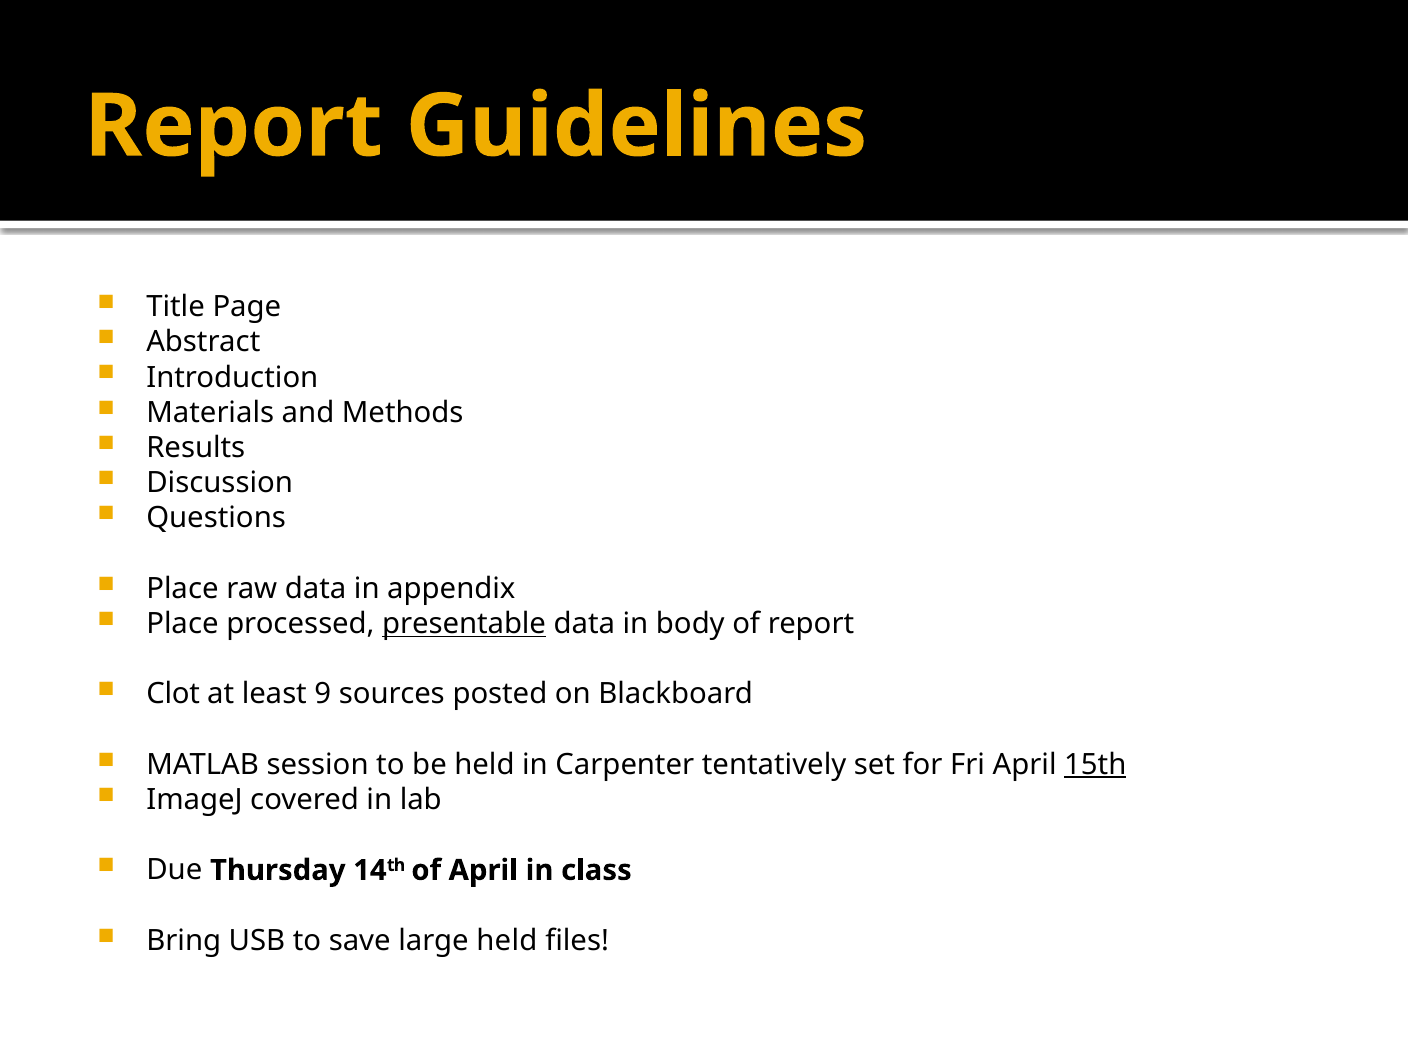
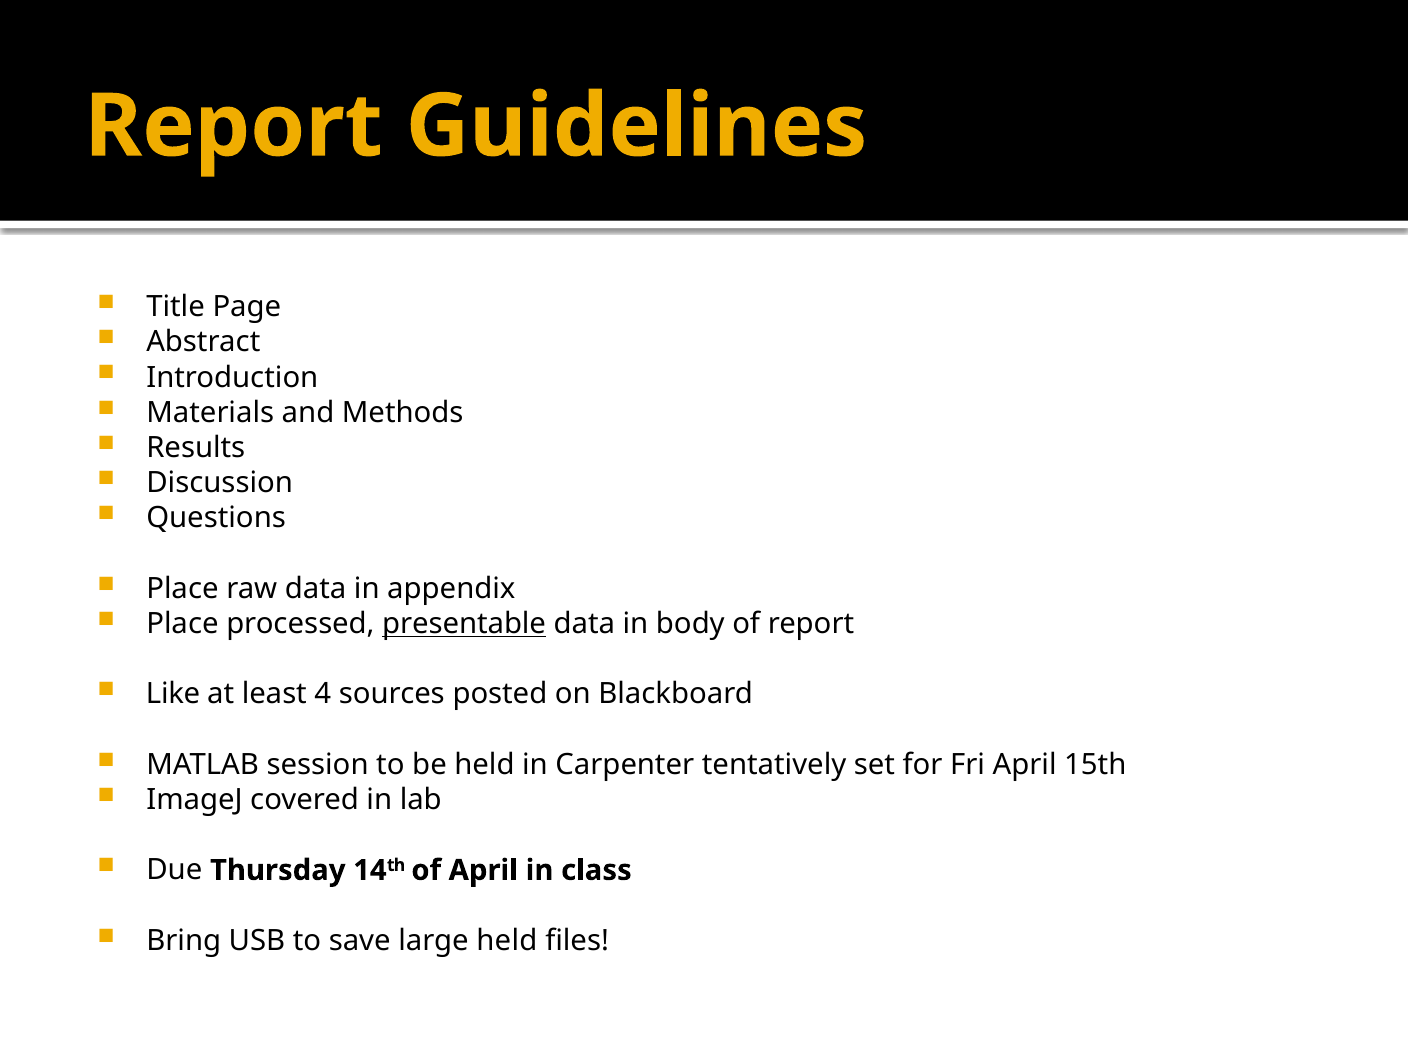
Clot: Clot -> Like (173, 694)
9: 9 -> 4 (323, 694)
15th underline: present -> none (1095, 765)
